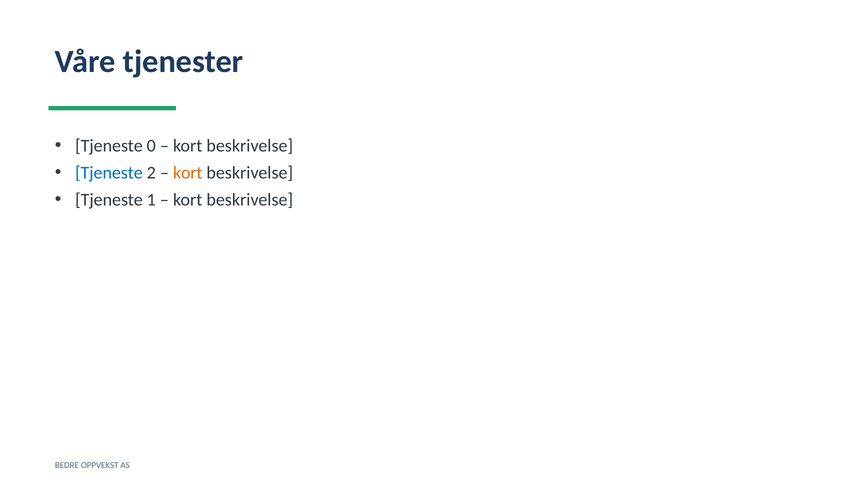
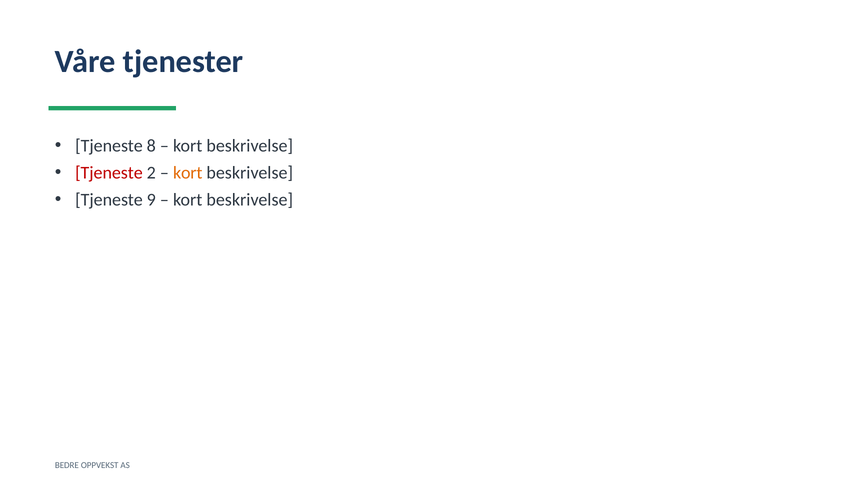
0: 0 -> 8 (151, 146)
Tjeneste colour: blue -> red (109, 173)
1: 1 -> 9 (151, 200)
